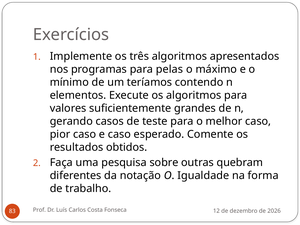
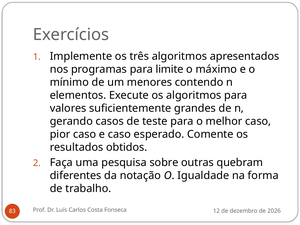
pelas: pelas -> limite (170, 69)
teríamos: teríamos -> menores (150, 82)
